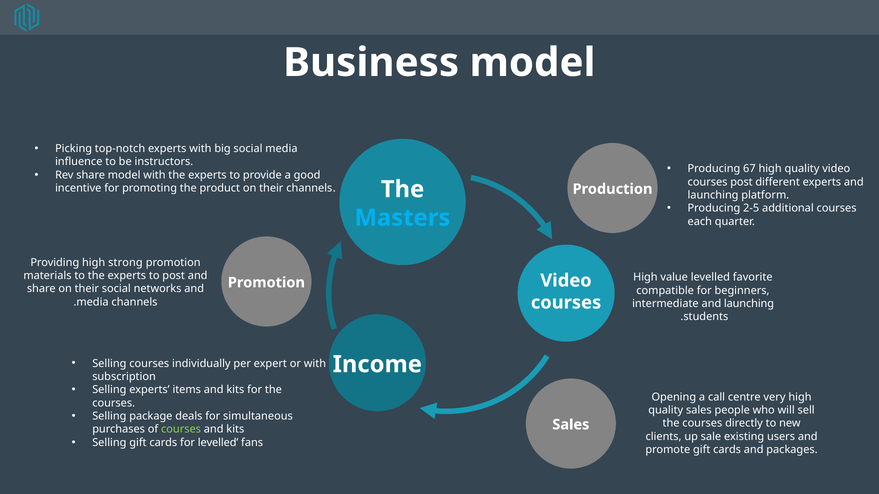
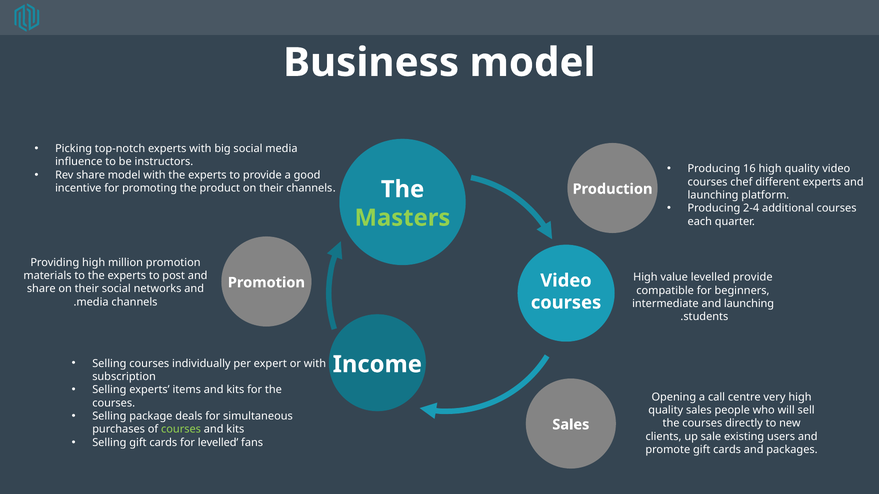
67: 67 -> 16 (749, 169)
courses post: post -> chef (741, 182)
2-5: 2-5 -> 2-4 (751, 208)
Masters colour: light blue -> light green (402, 218)
strong: strong -> million (126, 263)
levelled favorite: favorite -> provide (753, 278)
